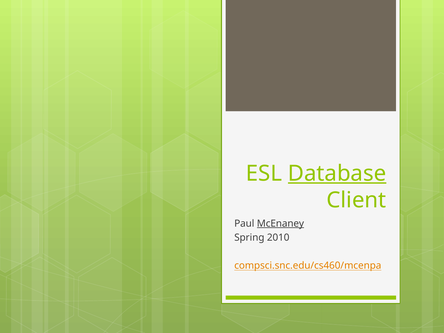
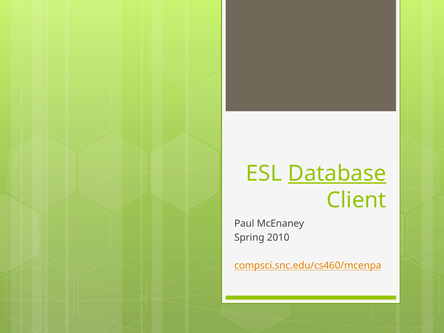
McEnaney underline: present -> none (280, 224)
